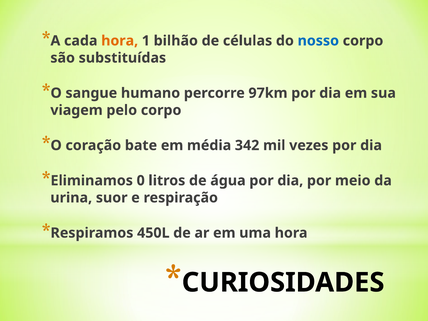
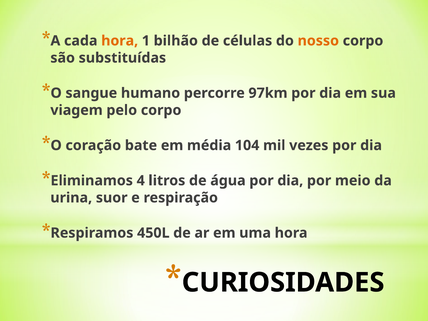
nosso colour: blue -> orange (318, 41)
342: 342 -> 104 (247, 145)
0: 0 -> 4 (141, 181)
